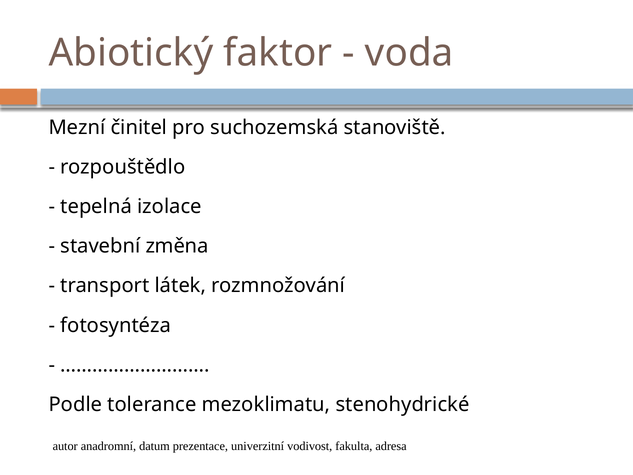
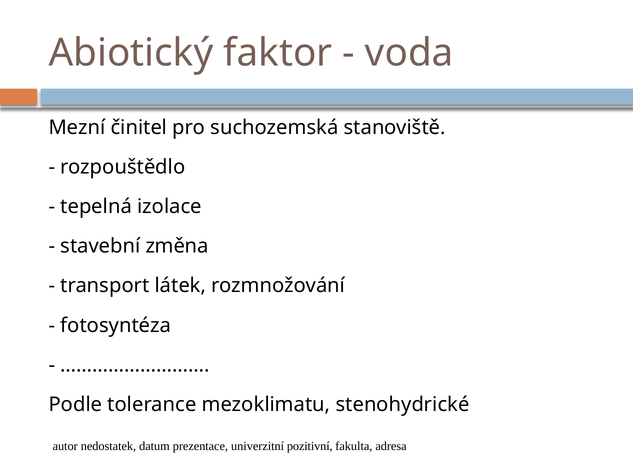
anadromní: anadromní -> nedostatek (108, 446)
vodivost: vodivost -> pozitivní (310, 446)
